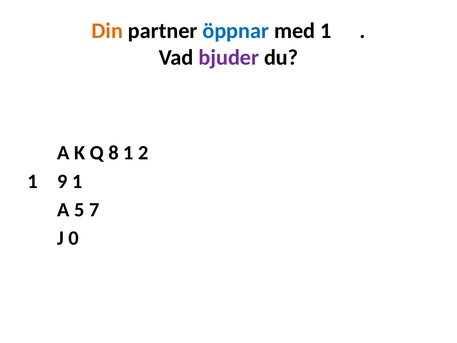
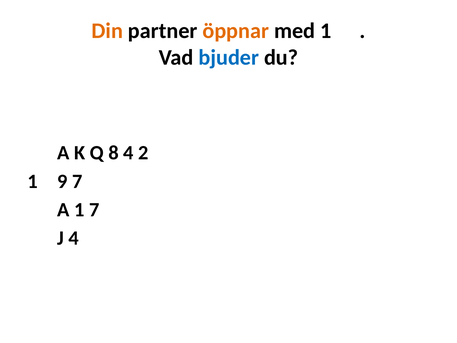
öppnar colour: blue -> orange (236, 31)
bjuder colour: purple -> blue (229, 58)
8 1: 1 -> 4 (128, 153)
1: 1 -> 7 (77, 181)
5: 5 -> 1 (79, 210)
0: 0 -> 4 (74, 238)
